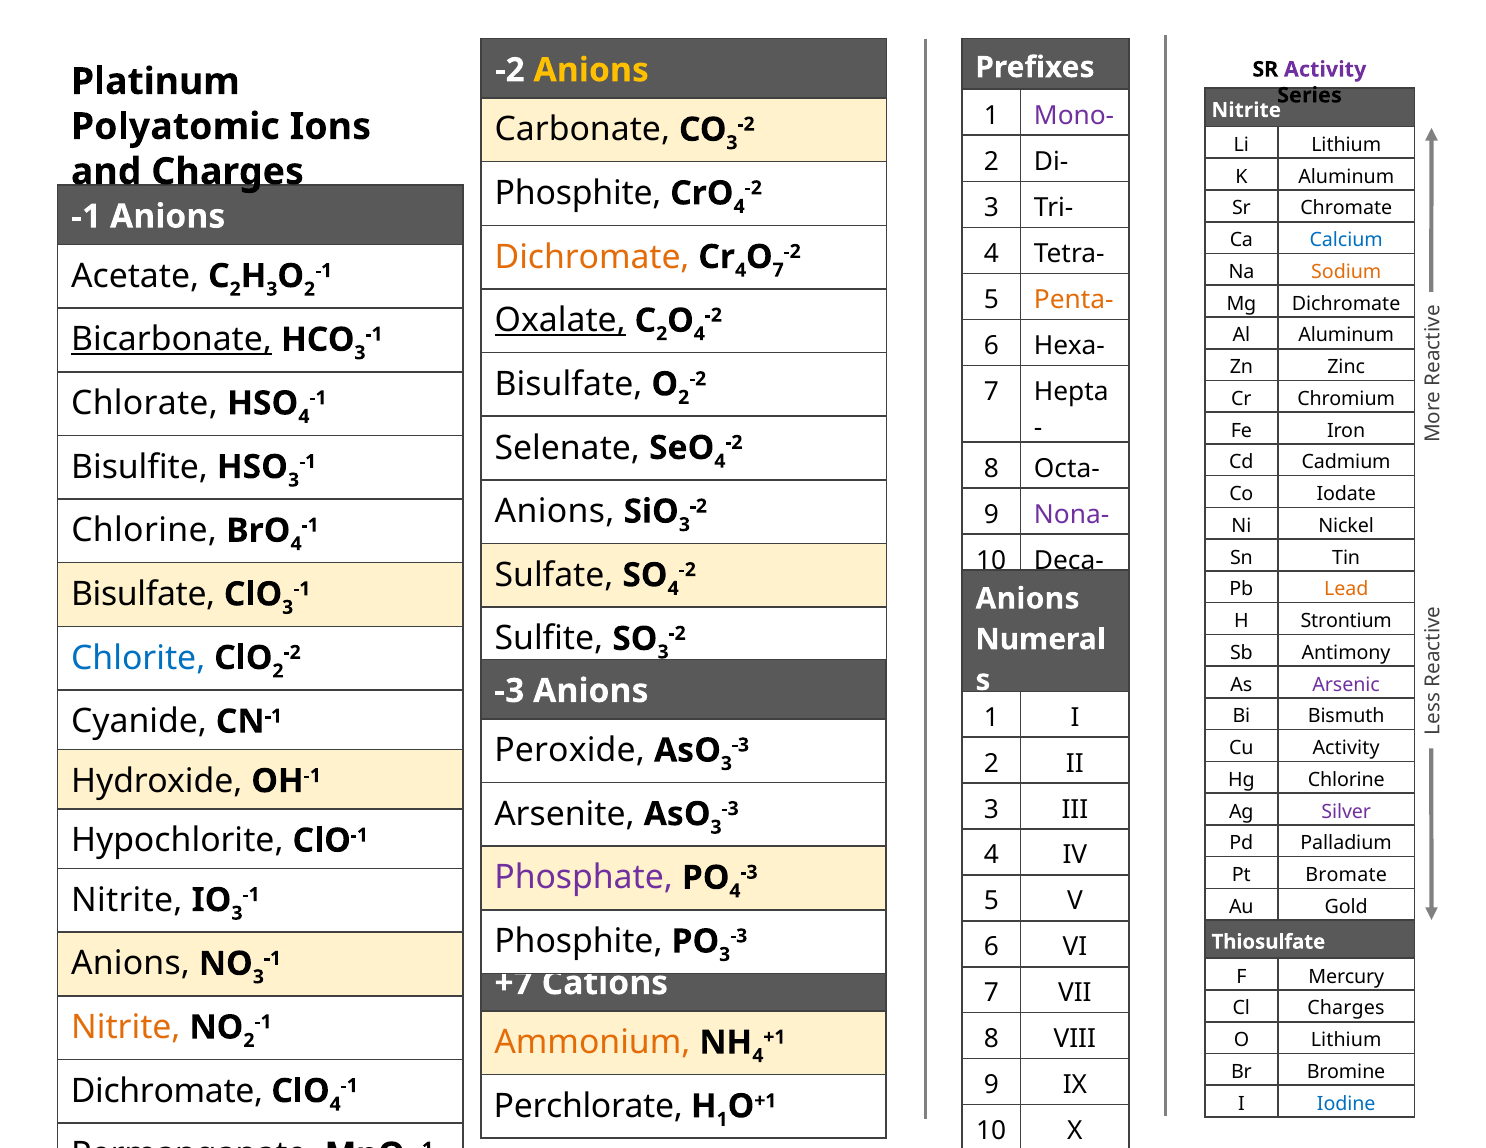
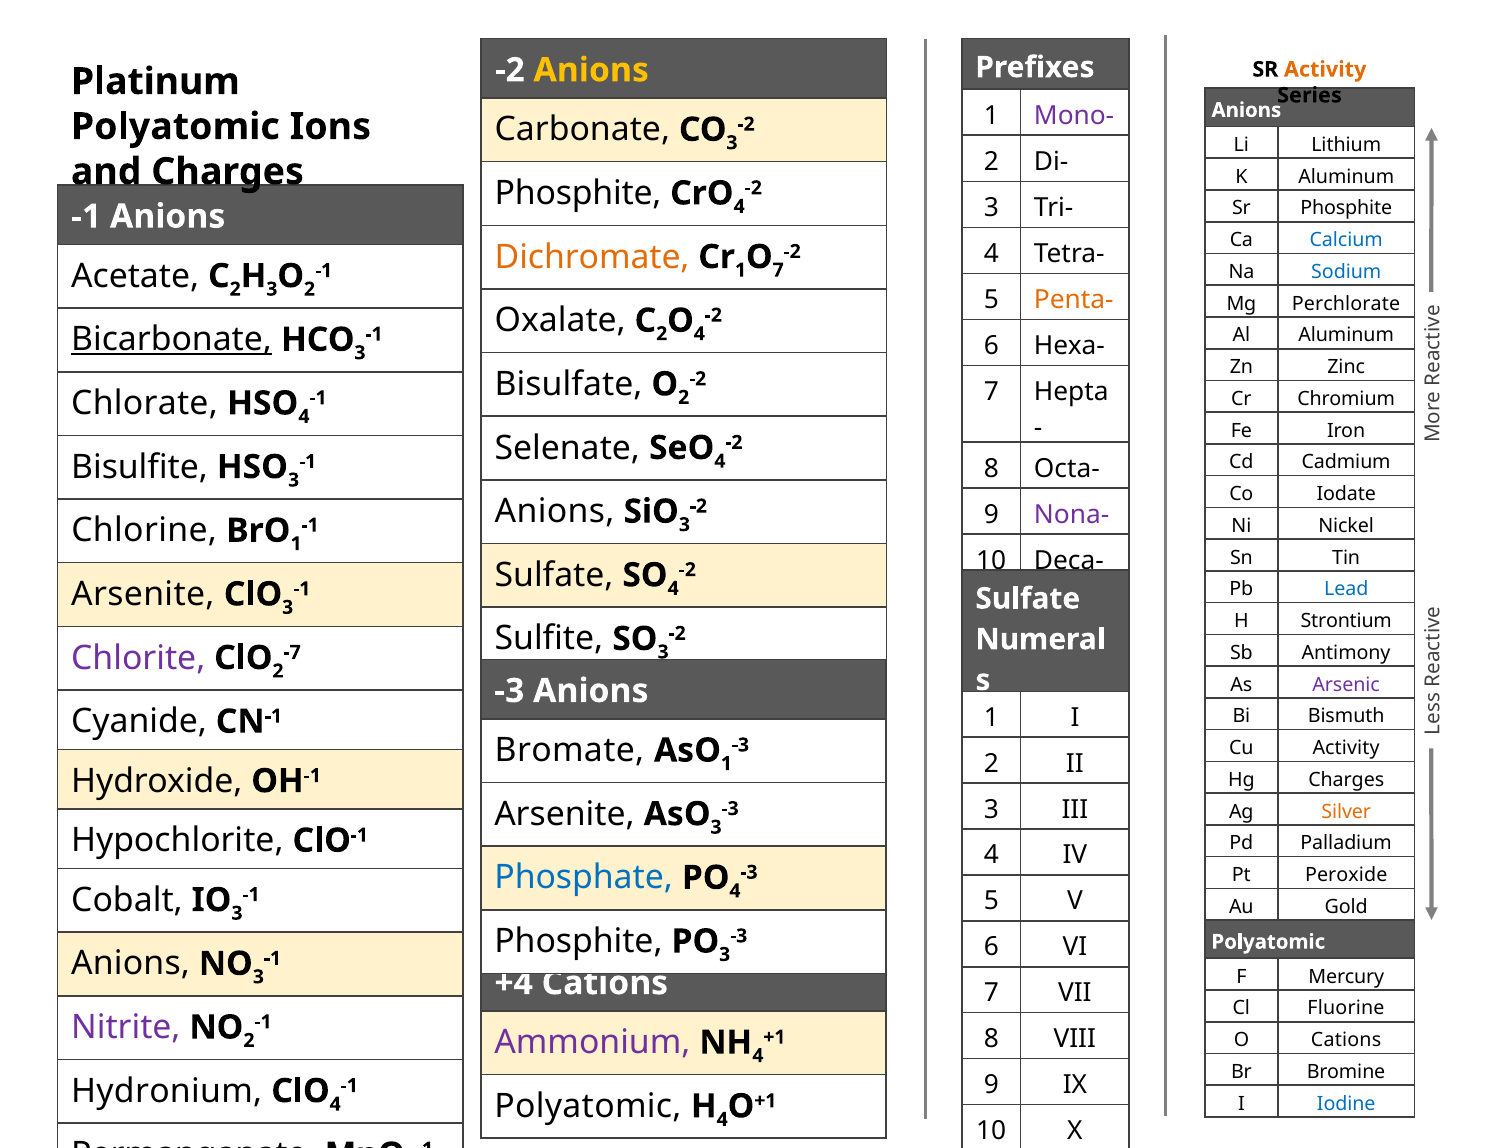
Activity colour: purple -> orange (1325, 69)
Nitrite: Nitrite -> Anions (1246, 110)
Sr Chromate: Chromate -> Phosphite (1346, 209)
Cr 4: 4 -> 1 (741, 270)
Sodium colour: orange -> blue (1346, 272)
Mg Dichromate: Dichromate -> Perchlorate (1346, 304)
Oxalate underline: present -> none (560, 321)
4: 4 -> 1 (296, 544)
Lead colour: orange -> blue (1346, 590)
Bisulfate: Bisulfate -> Arsenite (143, 594)
Anions: Anions -> Sulfate (1028, 599)
Chlorite colour: blue -> purple (138, 658)
-2: -2 -> -7 (292, 653)
Peroxide: Peroxide -> Bromate (569, 751)
3: 3 -> 1 (726, 764)
Hg Chlorine: Chlorine -> Charges (1346, 780)
Silver colour: purple -> orange (1346, 812)
Phosphate colour: purple -> blue (584, 878)
Bromate: Bromate -> Peroxide (1346, 875)
Nitrite: Nitrite -> Cobalt (127, 900)
Thiosulfate: Thiosulfate -> Polyatomic (1268, 942)
+7: +7 -> +4 (514, 983)
Cl Charges: Charges -> Fluorine (1346, 1009)
Nitrite colour: orange -> purple (126, 1028)
Ammonium colour: orange -> purple (592, 1043)
O Lithium: Lithium -> Cations (1346, 1040)
Dichromate: Dichromate -> Hydronium (167, 1091)
Perchlorate: Perchlorate -> Polyatomic (588, 1106)
H 1: 1 -> 4 (722, 1120)
